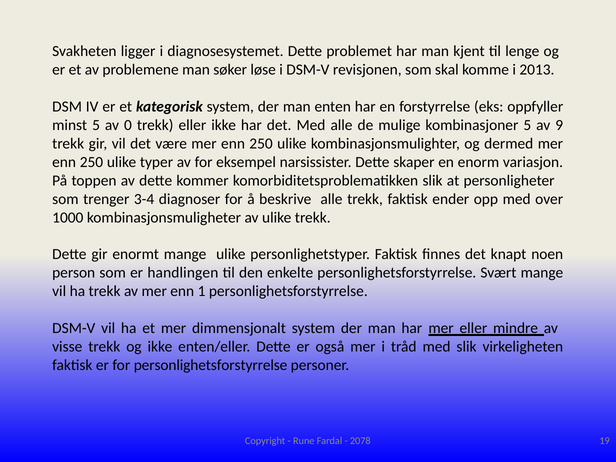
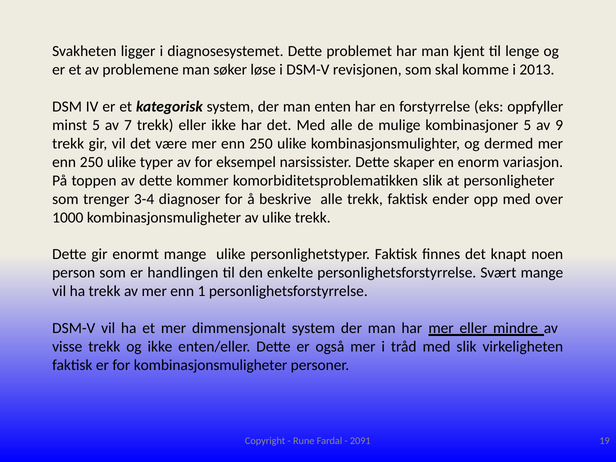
0: 0 -> 7 (128, 125)
for personlighetsforstyrrelse: personlighetsforstyrrelse -> kombinasjonsmuligheter (211, 365)
2078: 2078 -> 2091 (360, 441)
